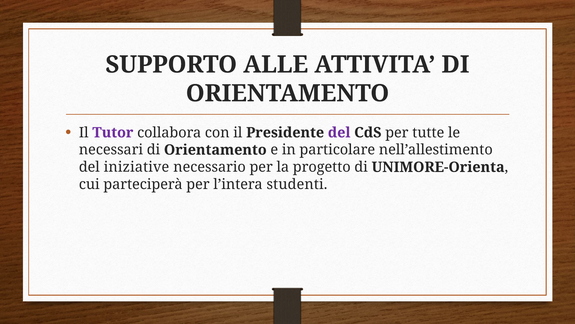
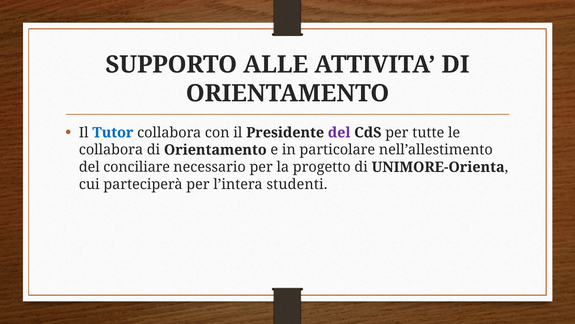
Tutor colour: purple -> blue (113, 132)
necessari: necessari -> collabora (111, 150)
iniziative: iniziative -> conciliare (137, 167)
